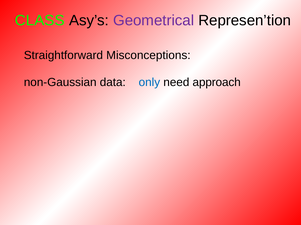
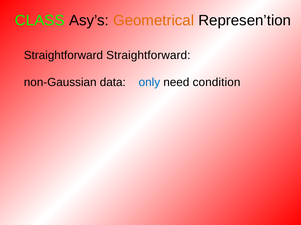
Geometrical colour: purple -> orange (154, 20)
Straightforward Misconceptions: Misconceptions -> Straightforward (148, 55)
approach: approach -> condition (217, 83)
